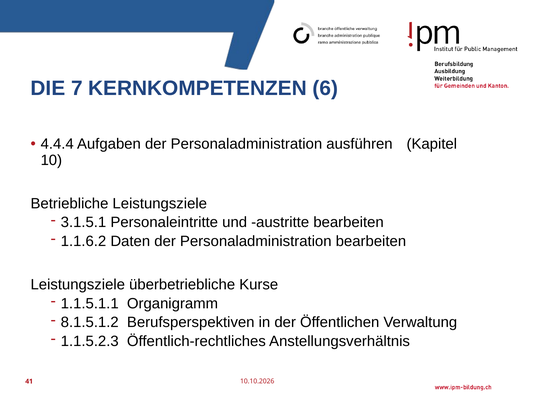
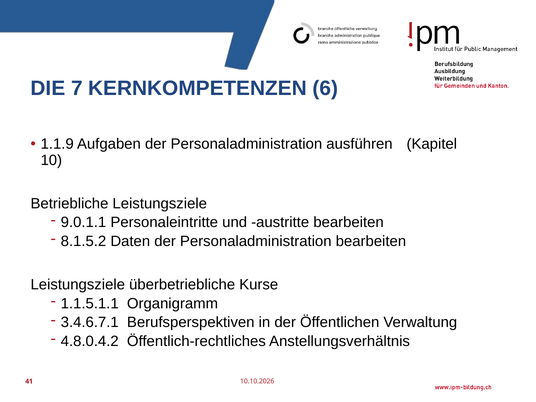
4.4.4: 4.4.4 -> 1.1.9 (57, 144)
3.1.5.1: 3.1.5.1 -> 9.0.1.1 (83, 222)
1.1.6.2: 1.1.6.2 -> 8.1.5.2 (83, 241)
8.1.5.1.2: 8.1.5.1.2 -> 3.4.6.7.1 (90, 322)
1.1.5.2.3: 1.1.5.2.3 -> 4.8.0.4.2 (90, 341)
